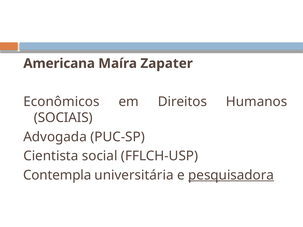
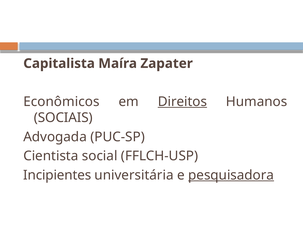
Americana: Americana -> Capitalista (59, 64)
Direitos underline: none -> present (182, 102)
Contempla: Contempla -> Incipientes (57, 175)
